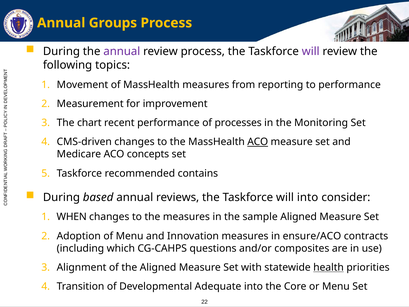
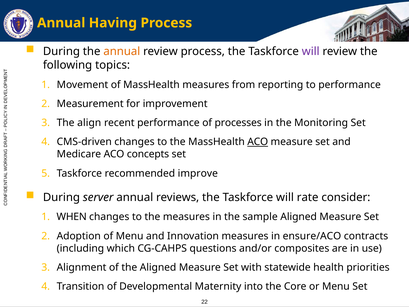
Groups: Groups -> Having (113, 23)
annual colour: purple -> orange (122, 51)
chart: chart -> align (89, 123)
contains: contains -> improve (198, 173)
based: based -> server (98, 197)
will into: into -> rate (308, 197)
health underline: present -> none (329, 267)
Adequate: Adequate -> Maternity (218, 286)
